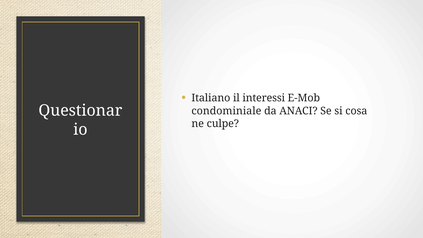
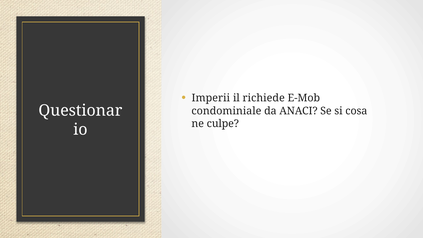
Italiano: Italiano -> Imperii (211, 98)
interessi: interessi -> richiede (264, 98)
